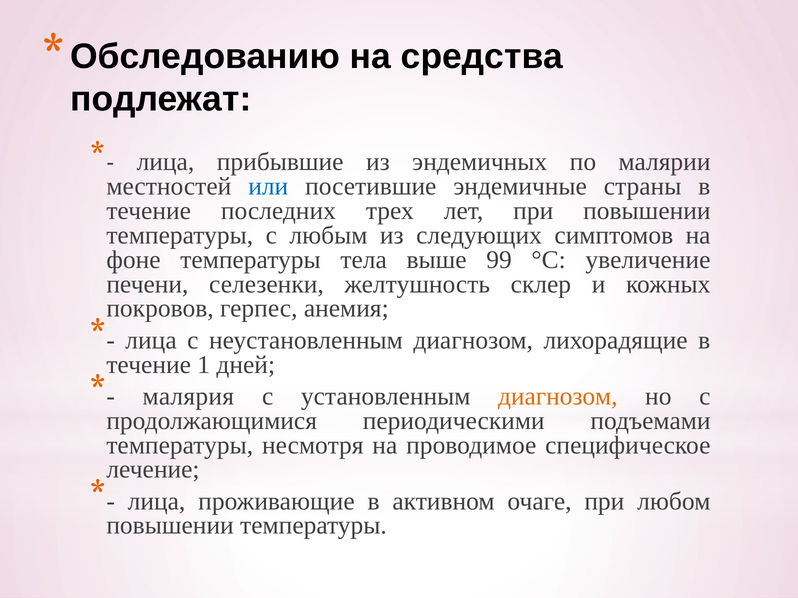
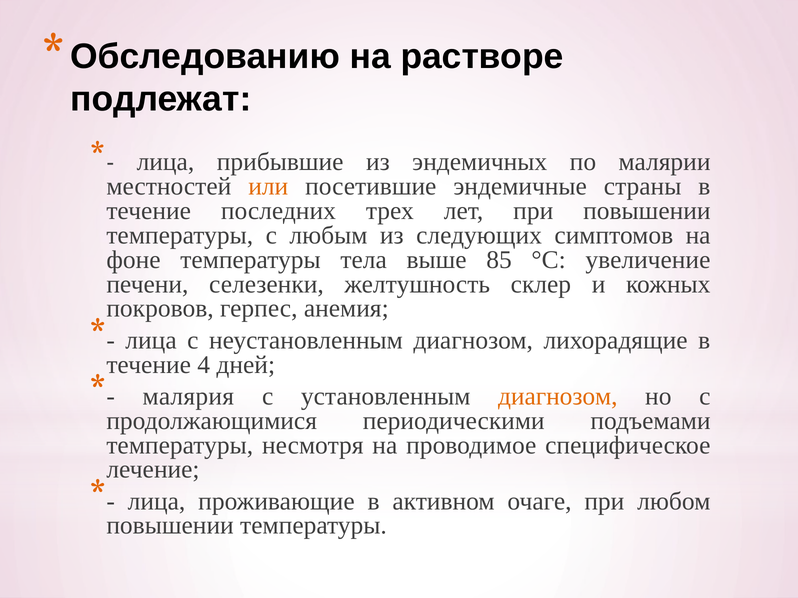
средства: средства -> растворе (482, 57)
или colour: blue -> orange (268, 187)
99: 99 -> 85 (499, 260)
1: 1 -> 4 (204, 365)
